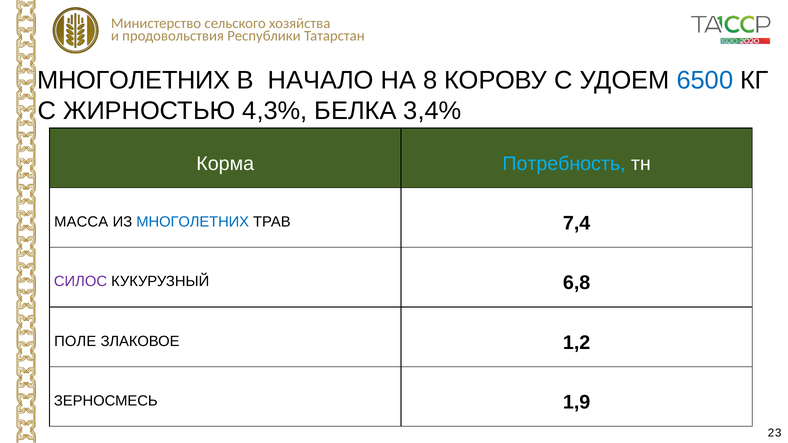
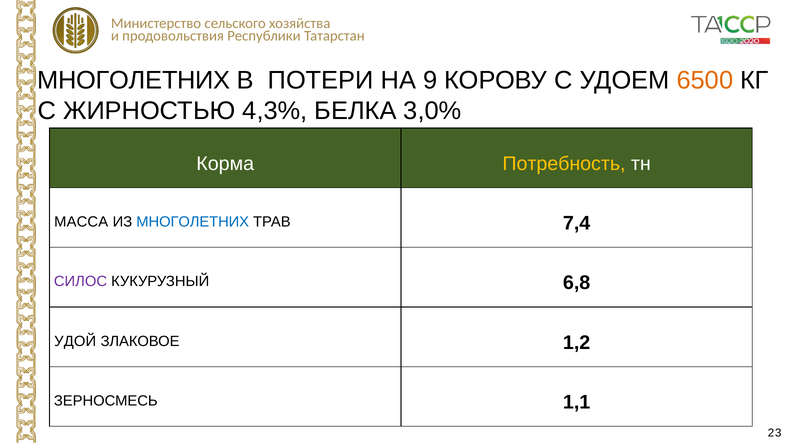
НАЧАЛО: НАЧАЛО -> ПОТЕРИ (321, 80)
8: 8 -> 9 (430, 80)
6500 colour: blue -> orange (705, 80)
3,4%: 3,4% -> 3,0% (432, 111)
Потребность colour: light blue -> yellow (564, 164)
ПОЛЕ: ПОЛЕ -> УДОЙ (75, 341)
1,9: 1,9 -> 1,1 (577, 402)
